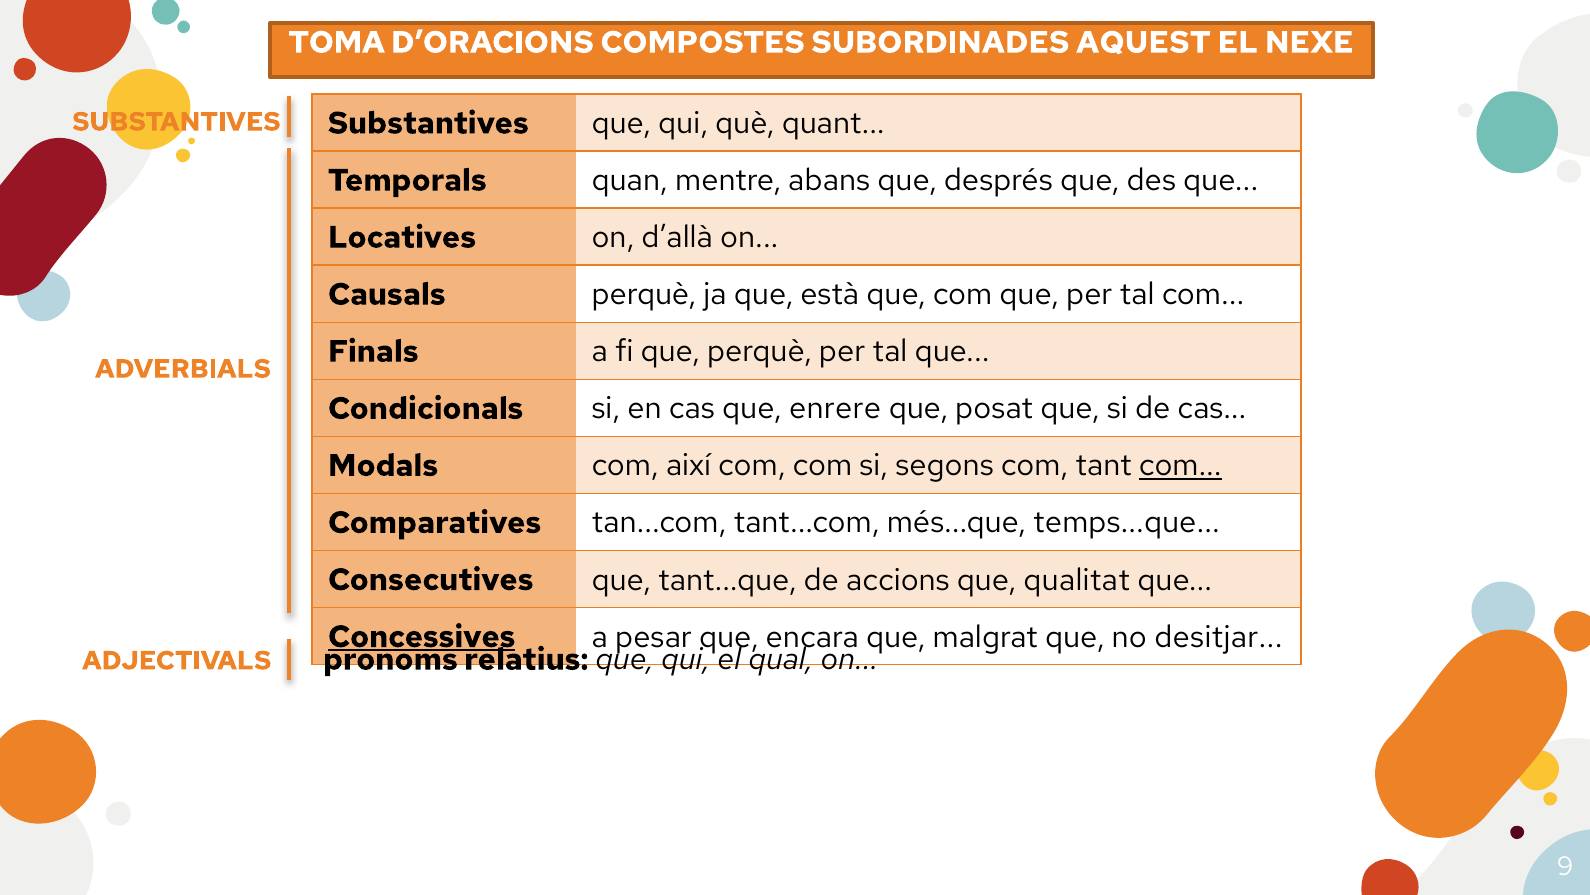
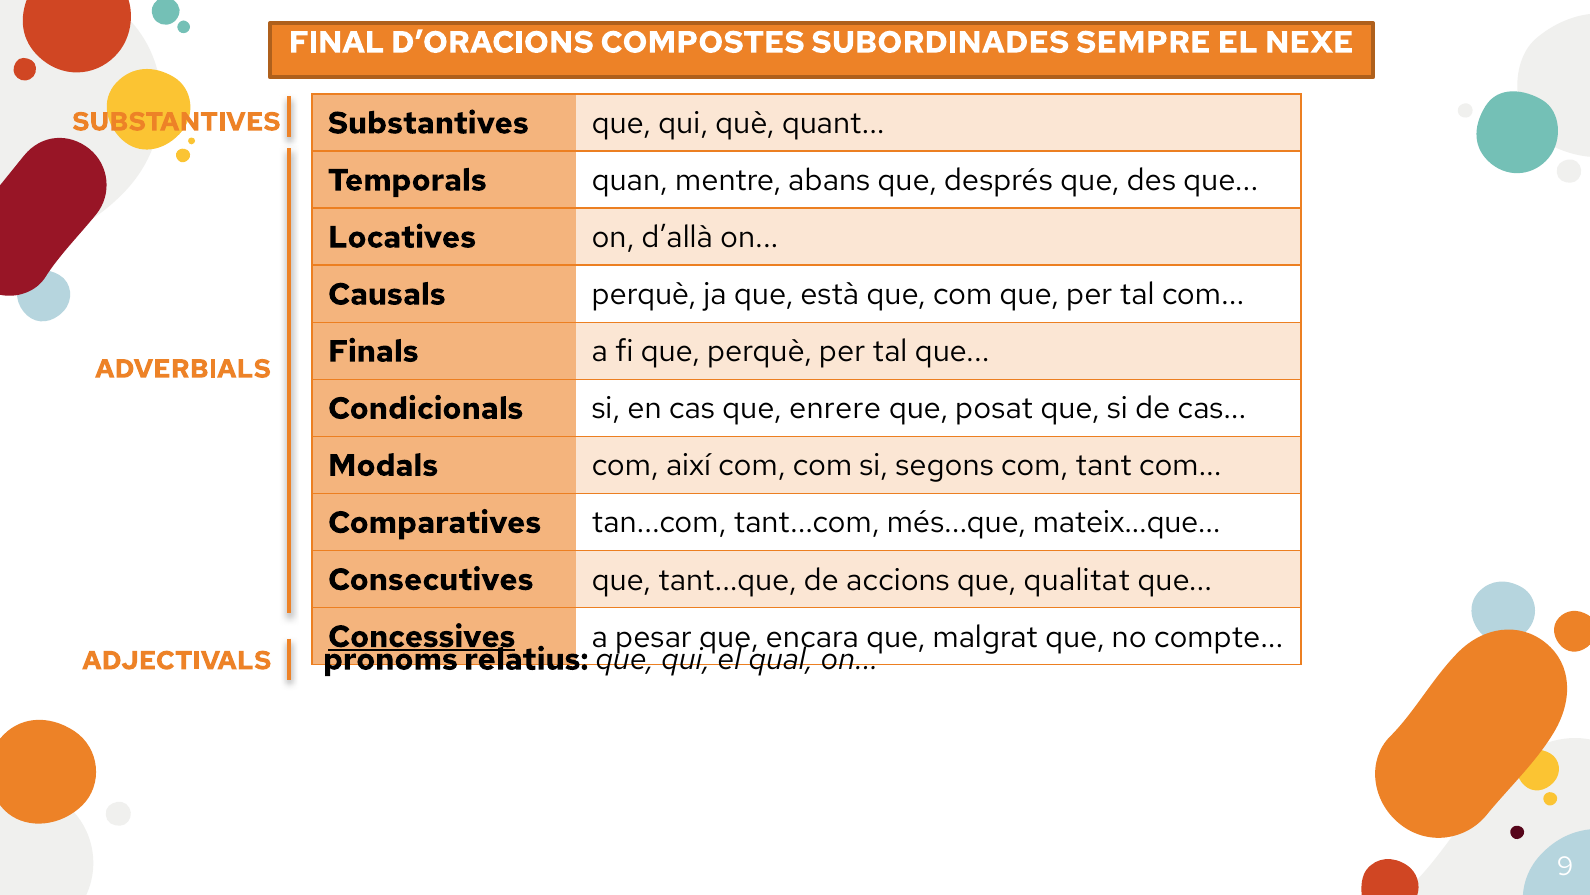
TOMA: TOMA -> FINAL (337, 42)
AQUEST: AQUEST -> SEMPRE (1143, 42)
com underline: present -> none (1180, 465)
temps...que: temps...que -> mateix...que (1127, 522)
desitjar: desitjar -> compte (1219, 636)
